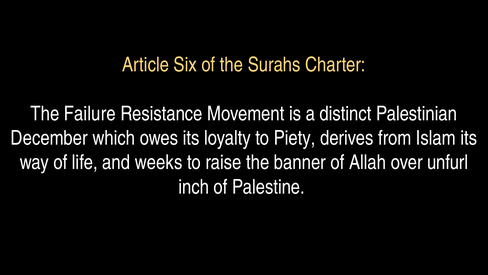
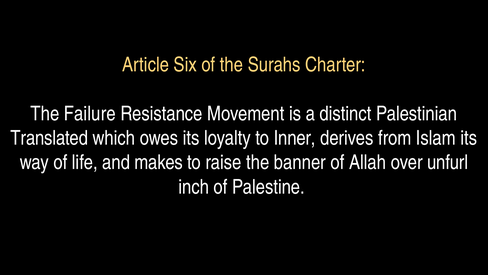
December: December -> Translated (49, 138)
Piety: Piety -> Inner (295, 138)
weeks: weeks -> makes (159, 162)
